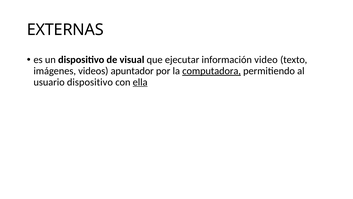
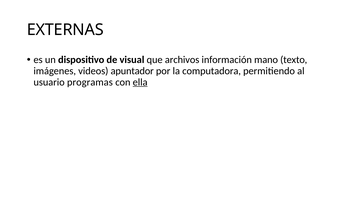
ejecutar: ejecutar -> archivos (182, 60)
video: video -> mano (266, 60)
computadora underline: present -> none (212, 71)
usuario dispositivo: dispositivo -> programas (90, 82)
